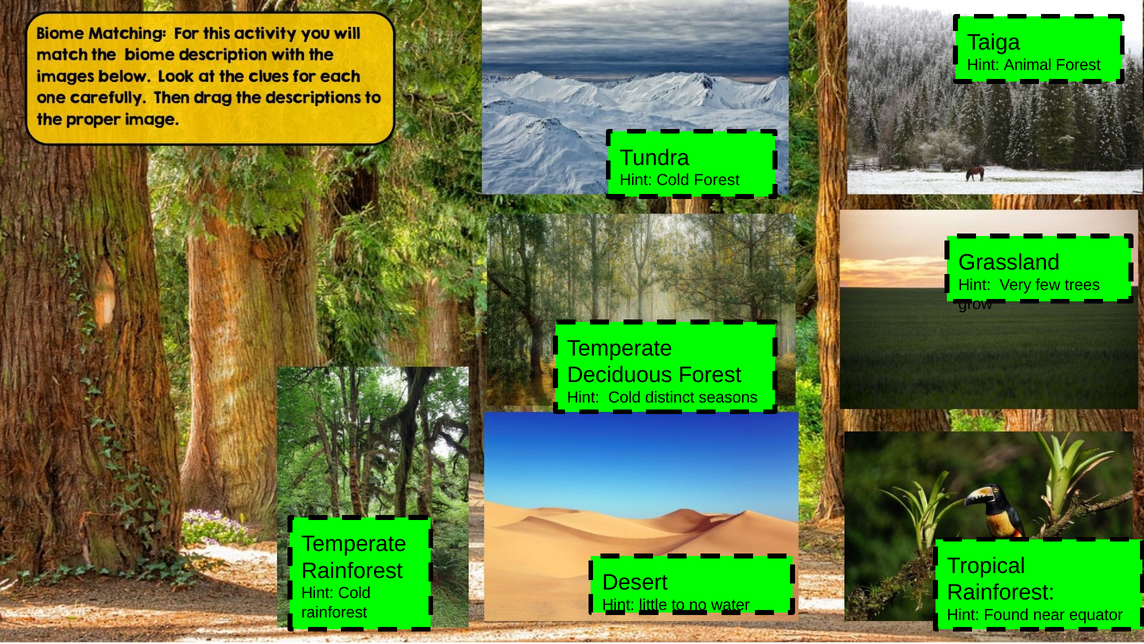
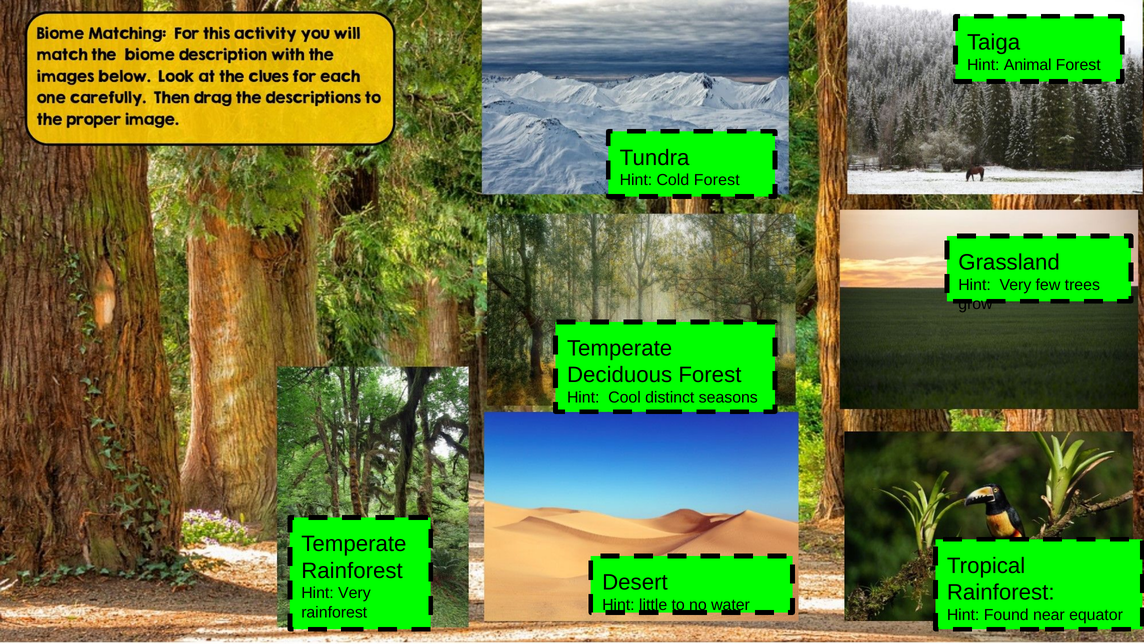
Cold: Cold -> Cool (624, 397)
Cold: Cold -> Very (354, 593)
